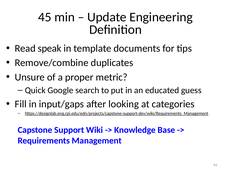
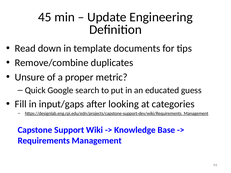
speak: speak -> down (50, 48)
